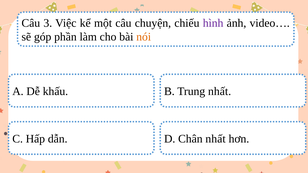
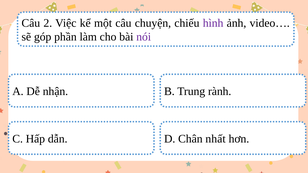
3: 3 -> 2 (48, 23)
nói colour: orange -> purple (144, 37)
khấu: khấu -> nhận (55, 92)
Trung nhất: nhất -> rành (220, 92)
